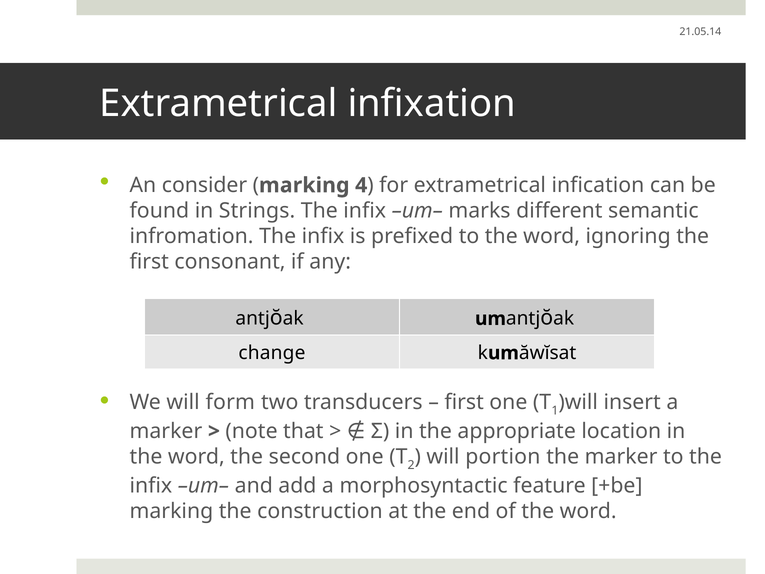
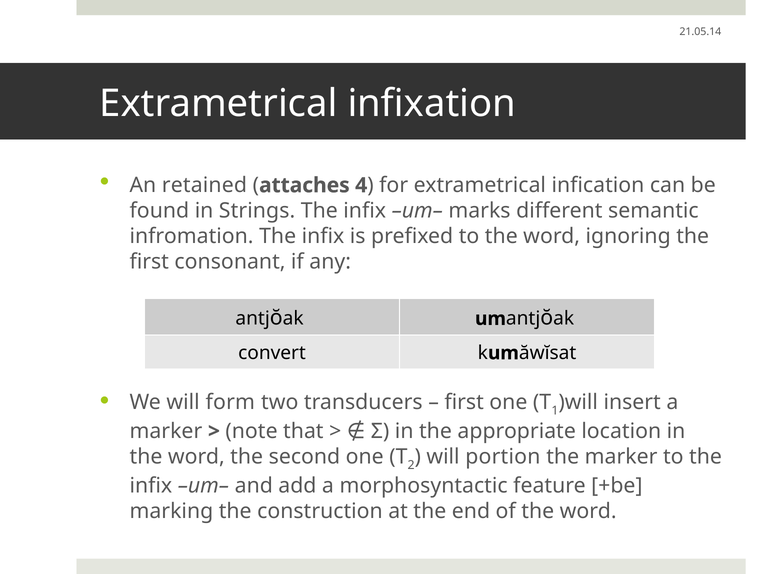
consider: consider -> retained (204, 185)
marking: marking -> attaches (304, 185)
change: change -> convert (272, 353)
